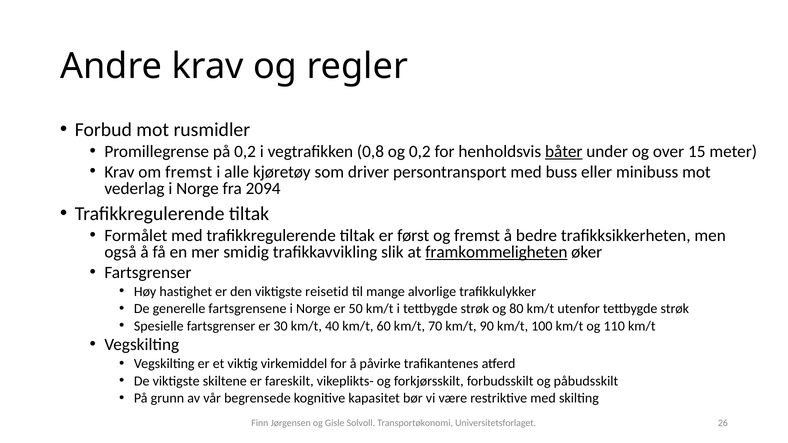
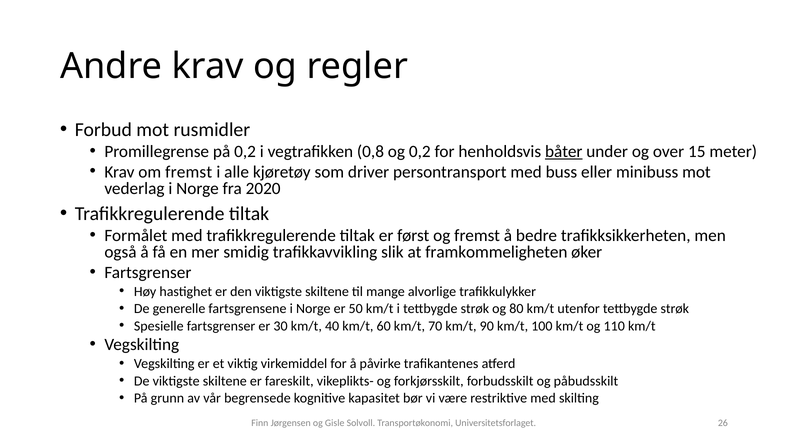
2094: 2094 -> 2020 (263, 189)
framkommeligheten underline: present -> none (496, 252)
den viktigste reisetid: reisetid -> skiltene (327, 292)
